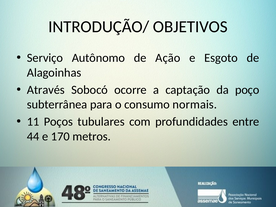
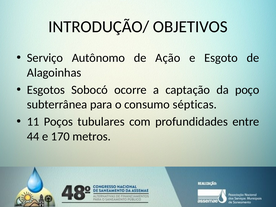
Através: Através -> Esgotos (46, 90)
normais: normais -> sépticas (195, 105)
